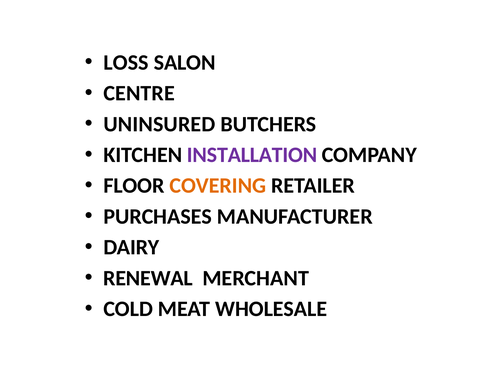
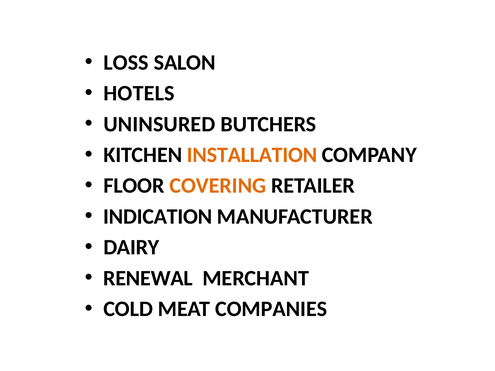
CENTRE: CENTRE -> HOTELS (139, 93)
INSTALLATION colour: purple -> orange (252, 155)
PURCHASES: PURCHASES -> INDICATION (158, 217)
WHOLESALE: WHOLESALE -> COMPANIES (271, 309)
